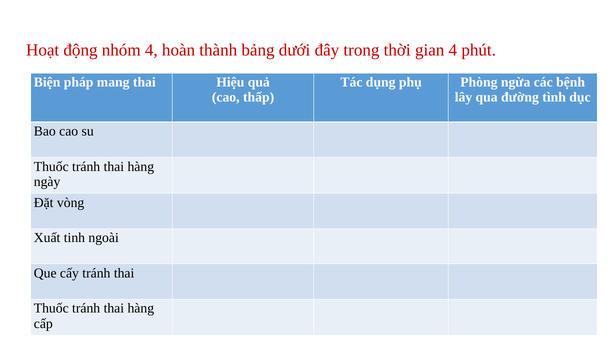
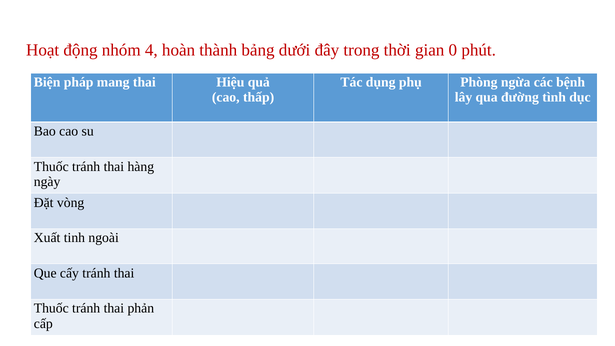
gian 4: 4 -> 0 (453, 50)
hàng: hàng -> phản (141, 308)
